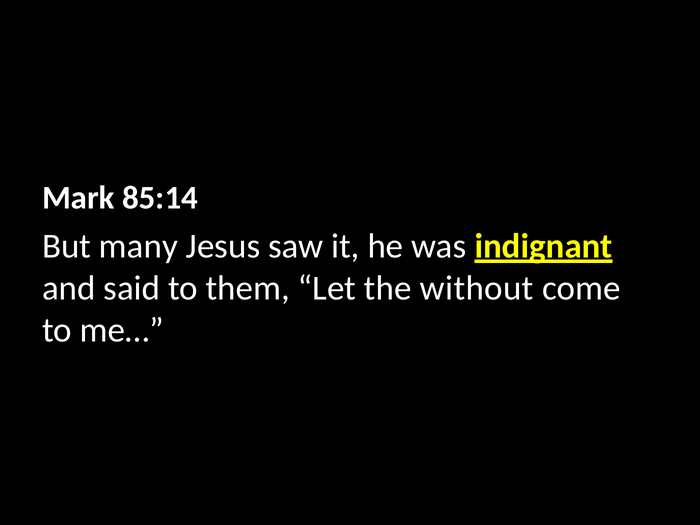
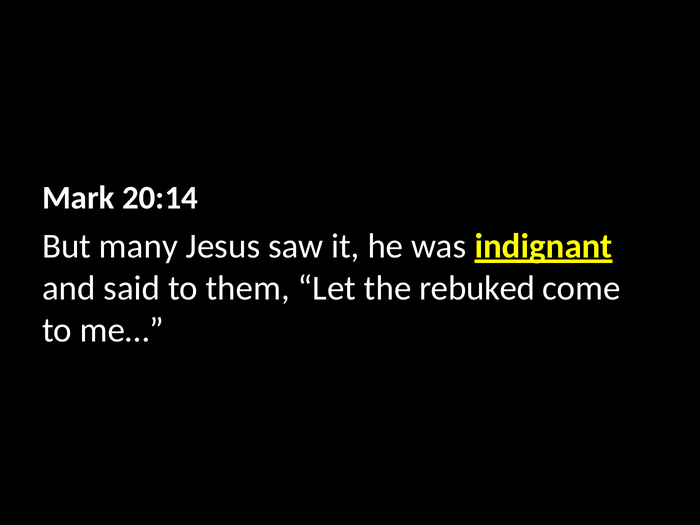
85:14: 85:14 -> 20:14 (160, 198)
without: without -> rebuked (477, 288)
